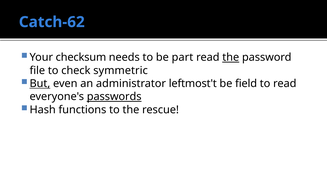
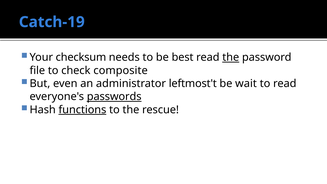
Catch-62: Catch-62 -> Catch-19 (52, 22)
part: part -> best (183, 57)
symmetric: symmetric -> composite (121, 70)
But underline: present -> none (40, 84)
field: field -> wait (246, 84)
functions underline: none -> present (82, 110)
